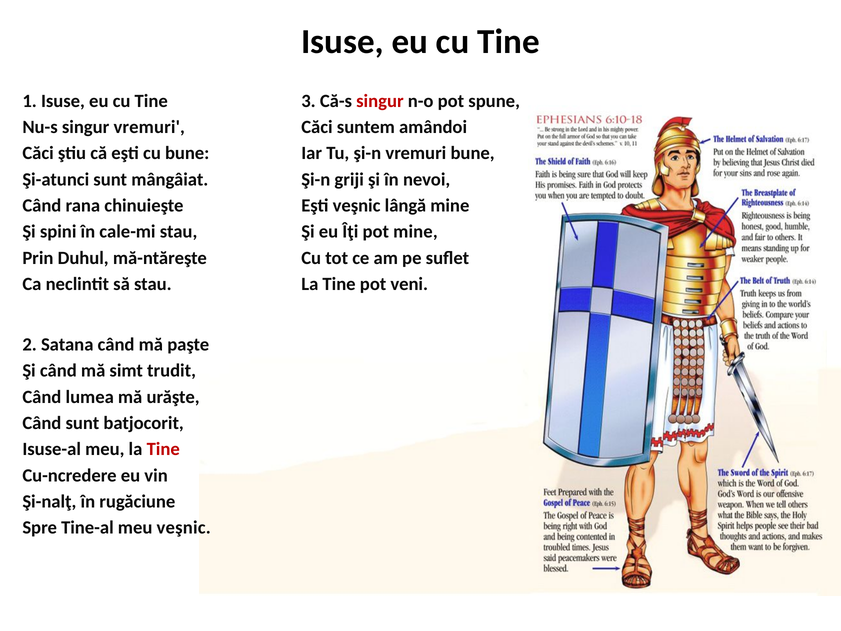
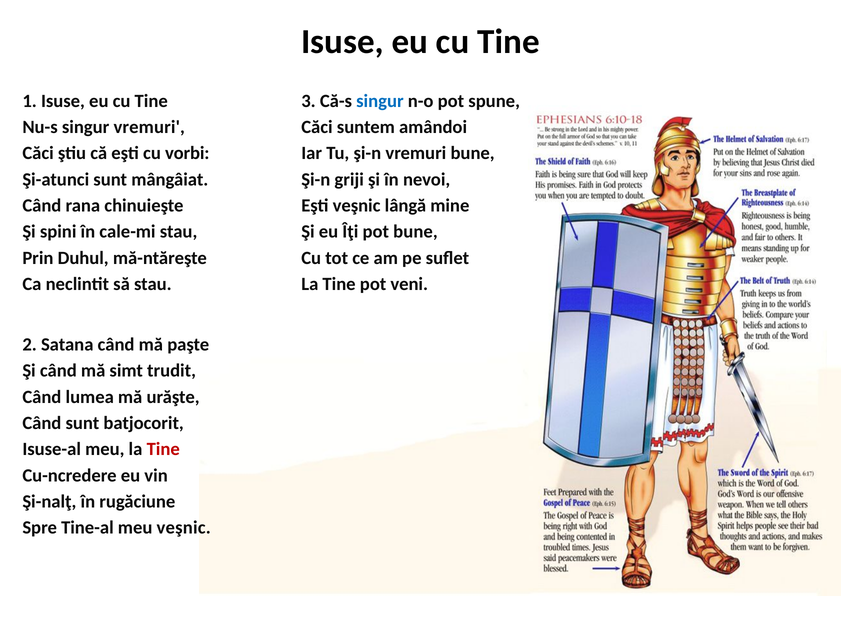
singur colour: red -> blue (380, 101)
cu bune: bune -> vorbi (187, 153)
pot mine: mine -> bune (415, 232)
